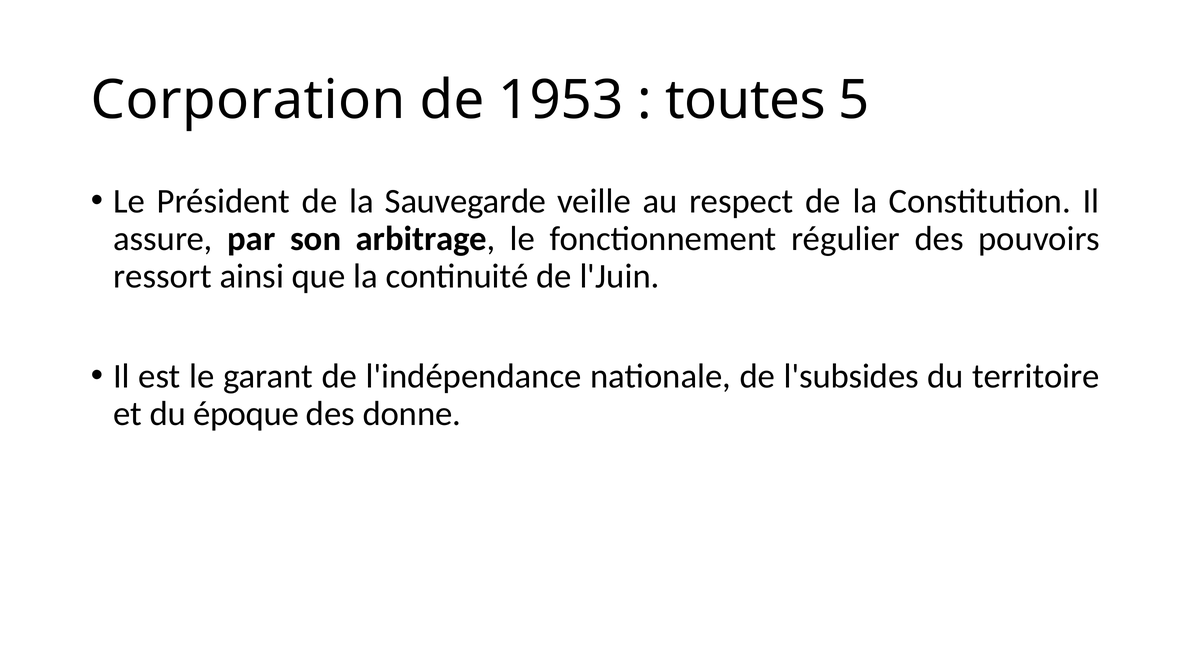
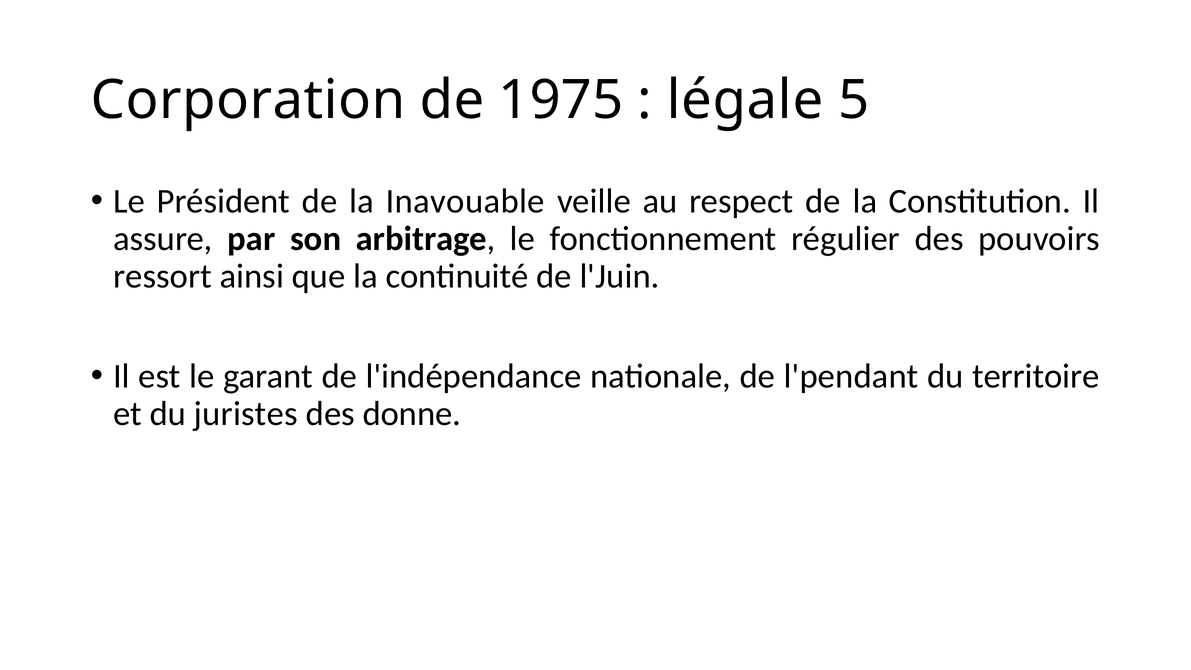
1953: 1953 -> 1975 (561, 100)
toutes: toutes -> légale (745, 100)
Sauvegarde: Sauvegarde -> Inavouable (465, 201)
l'subsides: l'subsides -> l'pendant (851, 376)
époque: époque -> juristes (246, 414)
